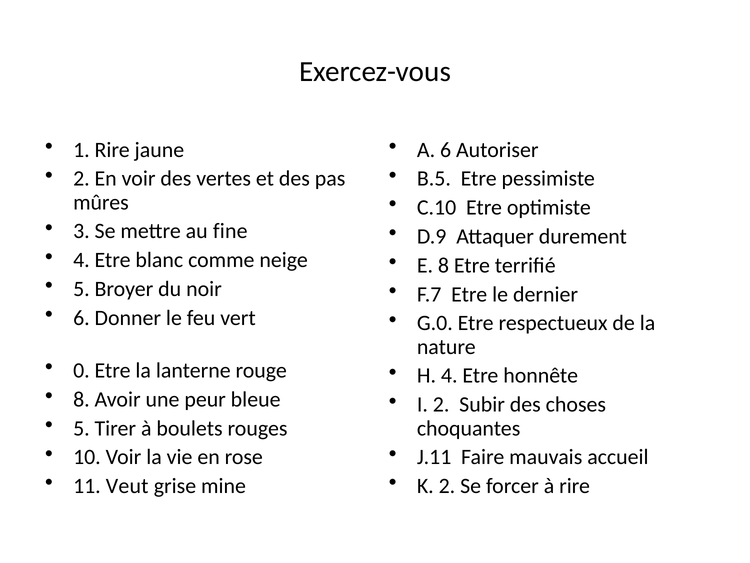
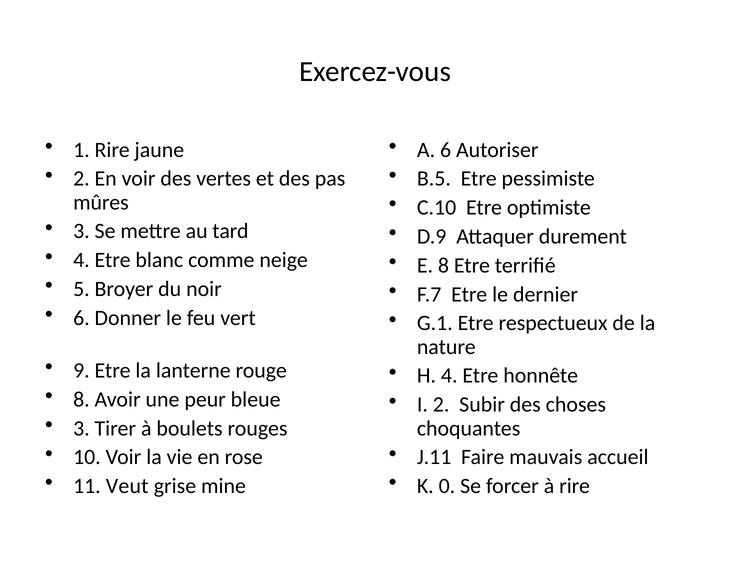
fine: fine -> tard (230, 231)
G.0: G.0 -> G.1 (435, 323)
0: 0 -> 9 (81, 370)
5: 5 -> 3 (81, 428)
K 2: 2 -> 0 (447, 486)
